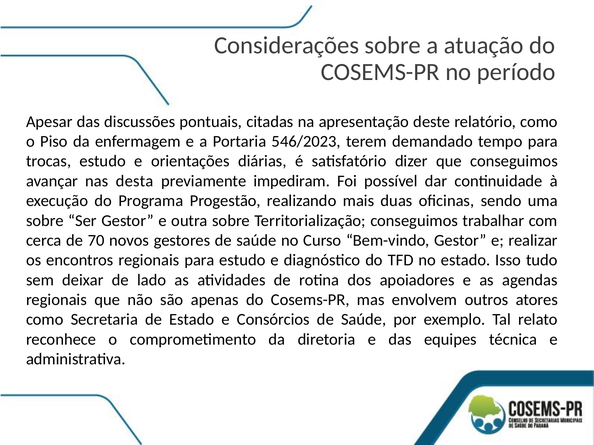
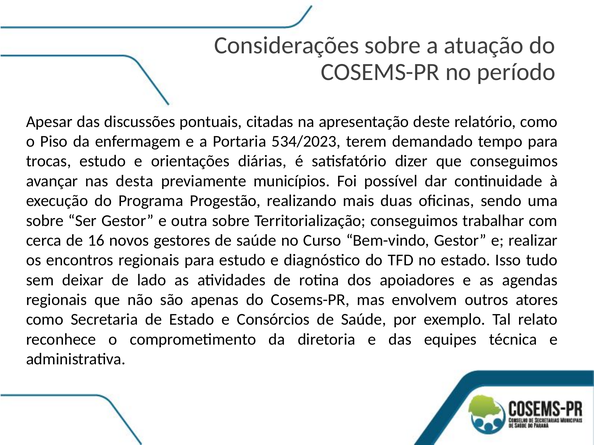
546/2023: 546/2023 -> 534/2023 (306, 142)
impediram: impediram -> municípios (292, 181)
70: 70 -> 16 (96, 241)
